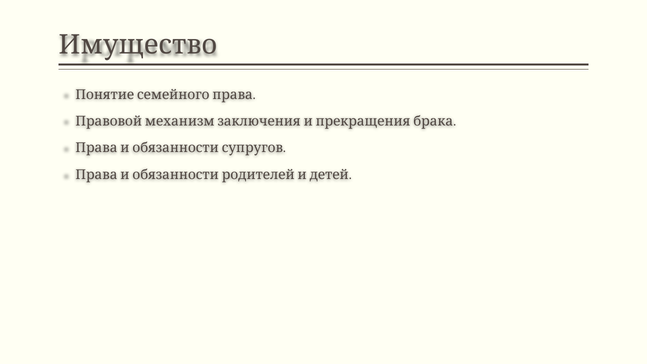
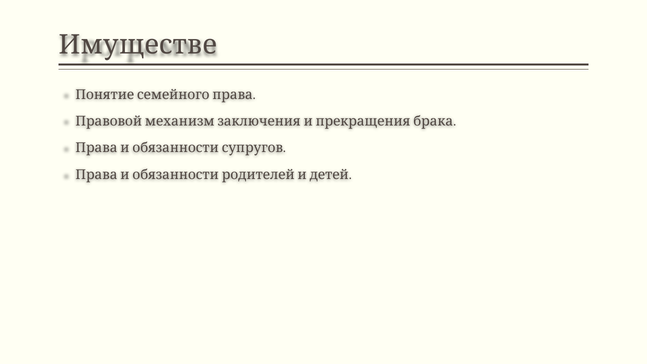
Имущество: Имущество -> Имуществе (138, 45)
